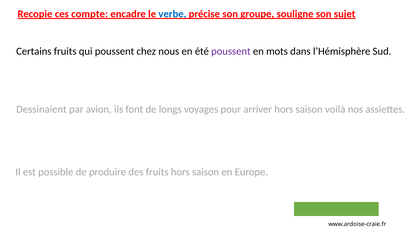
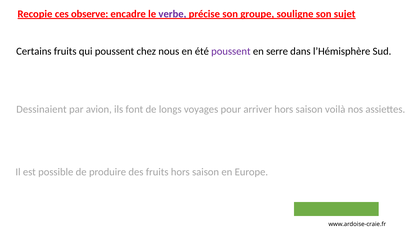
compte: compte -> observe (90, 14)
verbe colour: blue -> purple (172, 14)
mots: mots -> serre (277, 52)
